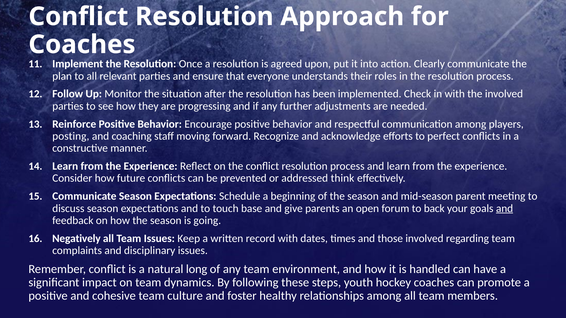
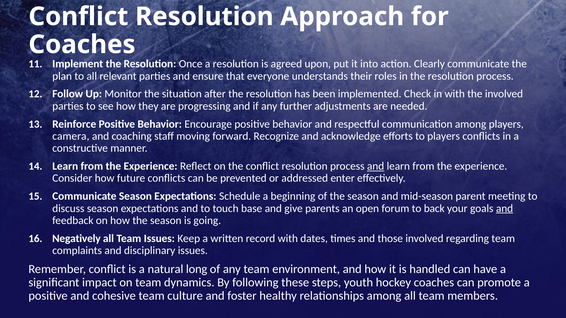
posting: posting -> camera (71, 136)
to perfect: perfect -> players (444, 136)
and underline: none -> present (376, 166)
think: think -> enter (343, 178)
